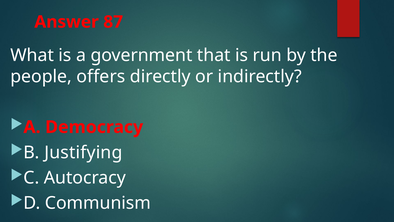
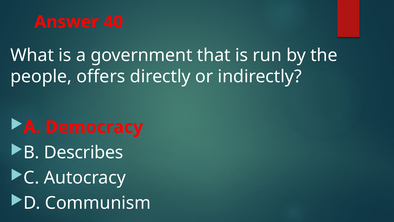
87: 87 -> 40 (113, 22)
Justifying: Justifying -> Describes (84, 152)
